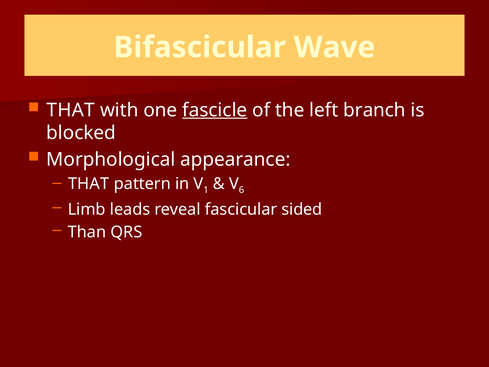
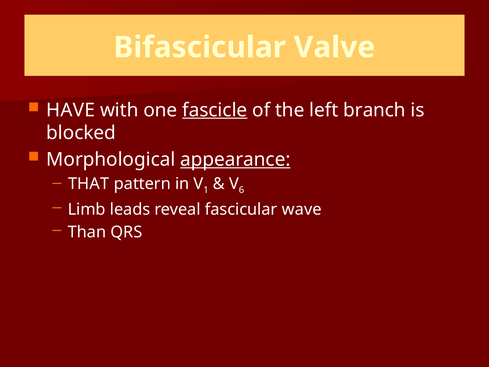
Wave: Wave -> Valve (334, 47)
THAT: THAT -> HAVE (71, 110)
appearance underline: none -> present (235, 159)
sided: sided -> wave (302, 209)
